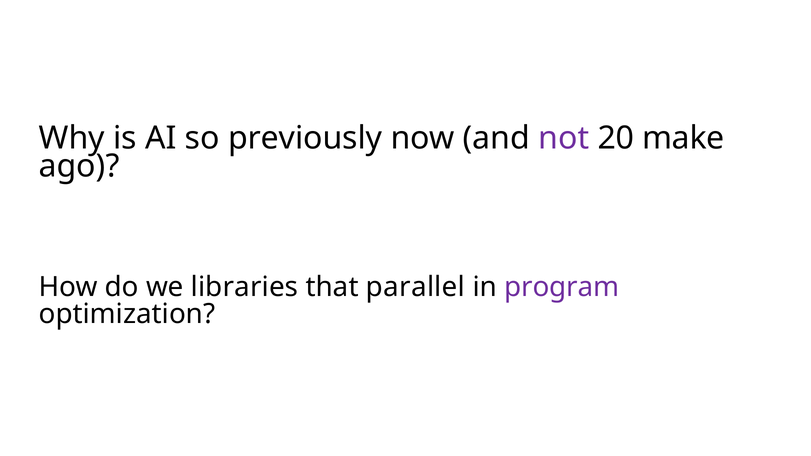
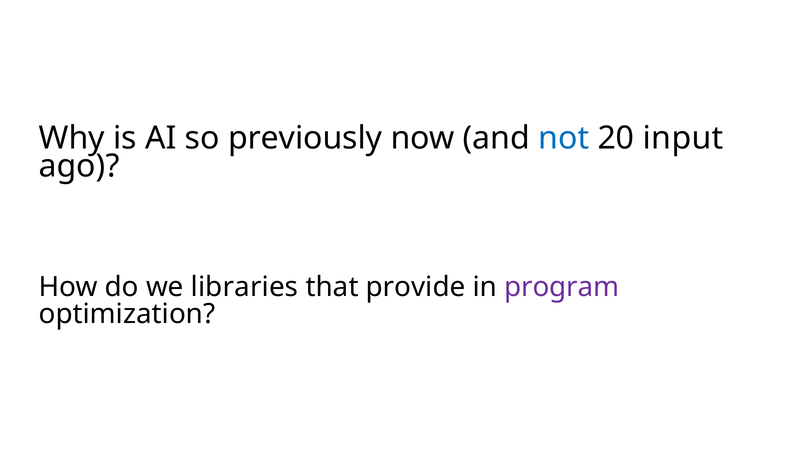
not colour: purple -> blue (564, 138)
make: make -> input (683, 138)
parallel: parallel -> provide (416, 287)
